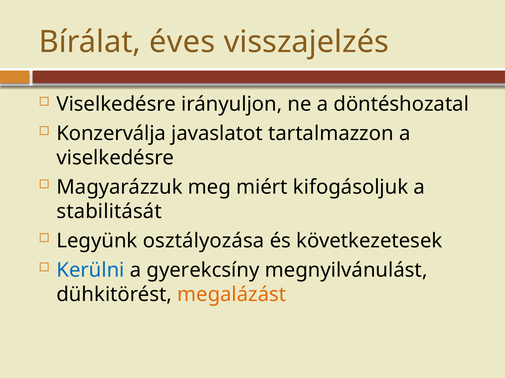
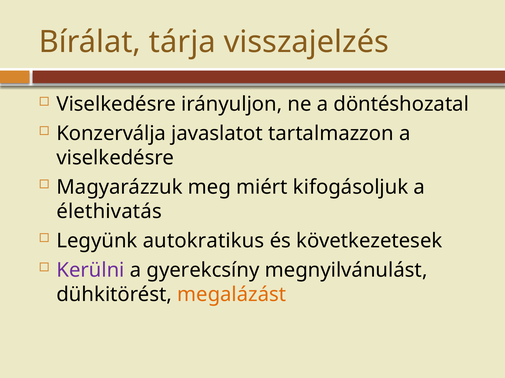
éves: éves -> tárja (182, 42)
stabilitását: stabilitását -> élethivatás (109, 212)
osztályozása: osztályozása -> autokratikus (204, 241)
Kerülni colour: blue -> purple (91, 271)
